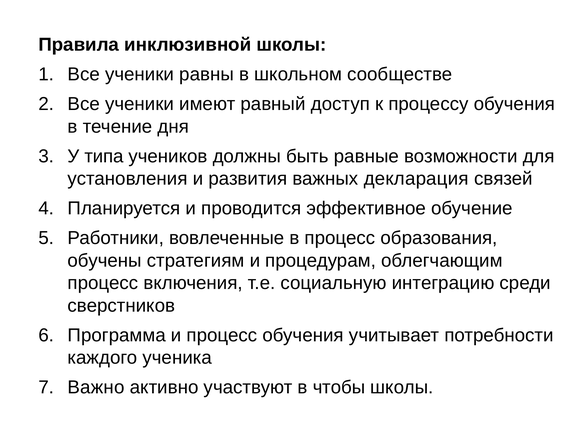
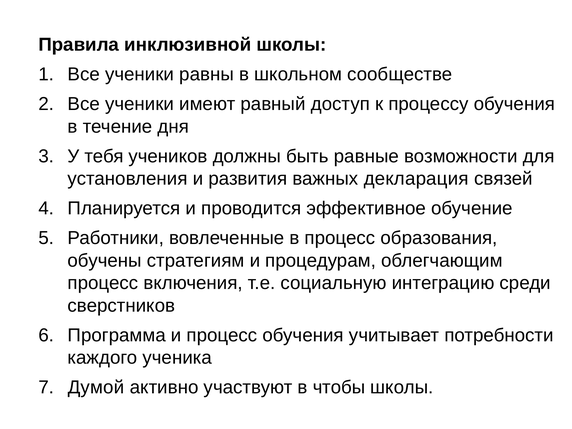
типа: типа -> тебя (104, 156)
Важно: Важно -> Думой (96, 387)
